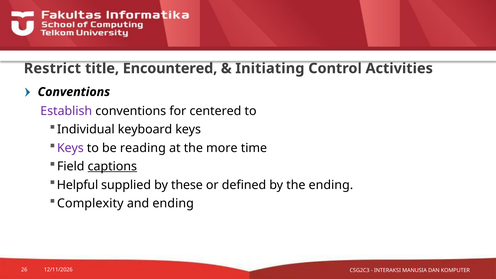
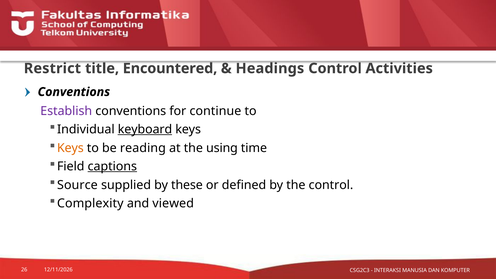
Initiating: Initiating -> Headings (270, 68)
centered: centered -> continue (215, 111)
keyboard underline: none -> present (145, 129)
Keys colour: purple -> orange (70, 148)
more: more -> using (222, 148)
Helpful: Helpful -> Source (77, 185)
the ending: ending -> control (331, 185)
and ending: ending -> viewed (173, 203)
